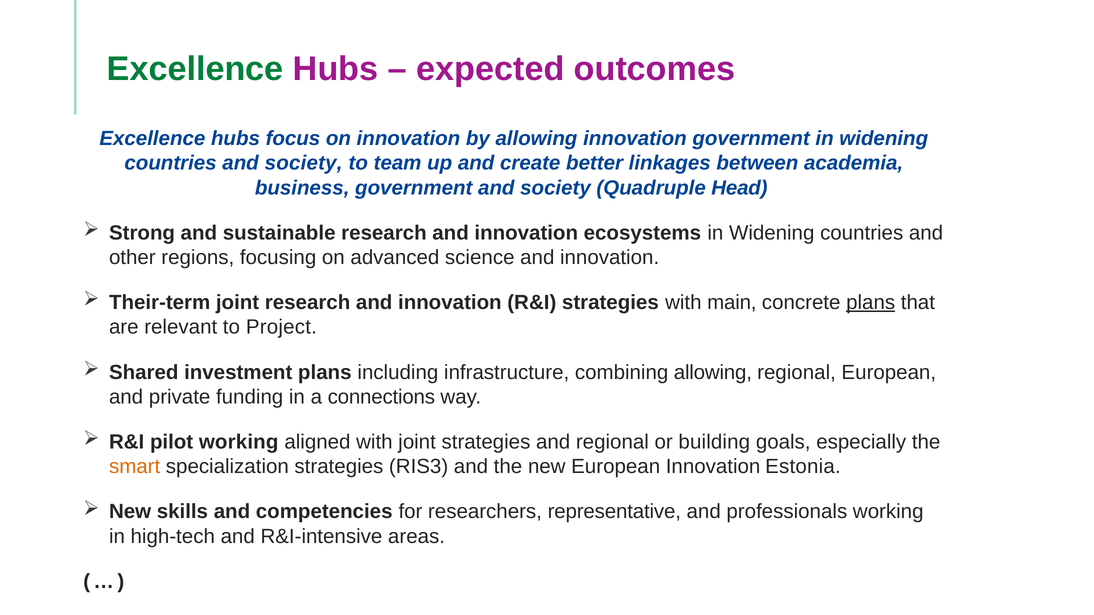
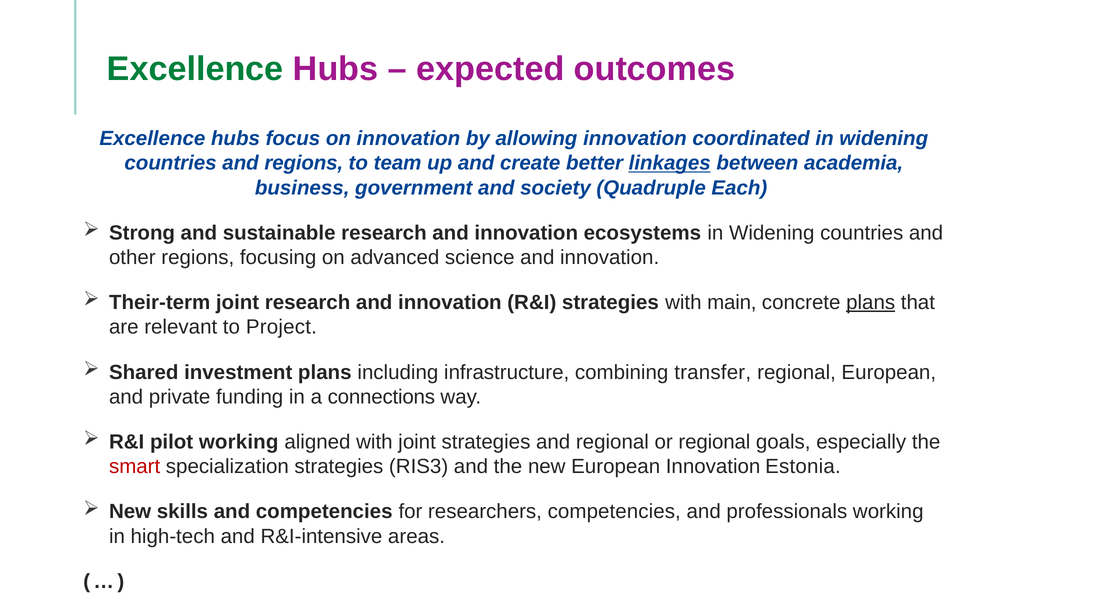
innovation government: government -> coordinated (751, 139)
countries and society: society -> regions (304, 163)
linkages underline: none -> present (670, 163)
Head: Head -> Each (739, 188)
combining allowing: allowing -> transfer (713, 372)
or building: building -> regional (714, 442)
smart colour: orange -> red (135, 467)
researchers representative: representative -> competencies (614, 512)
